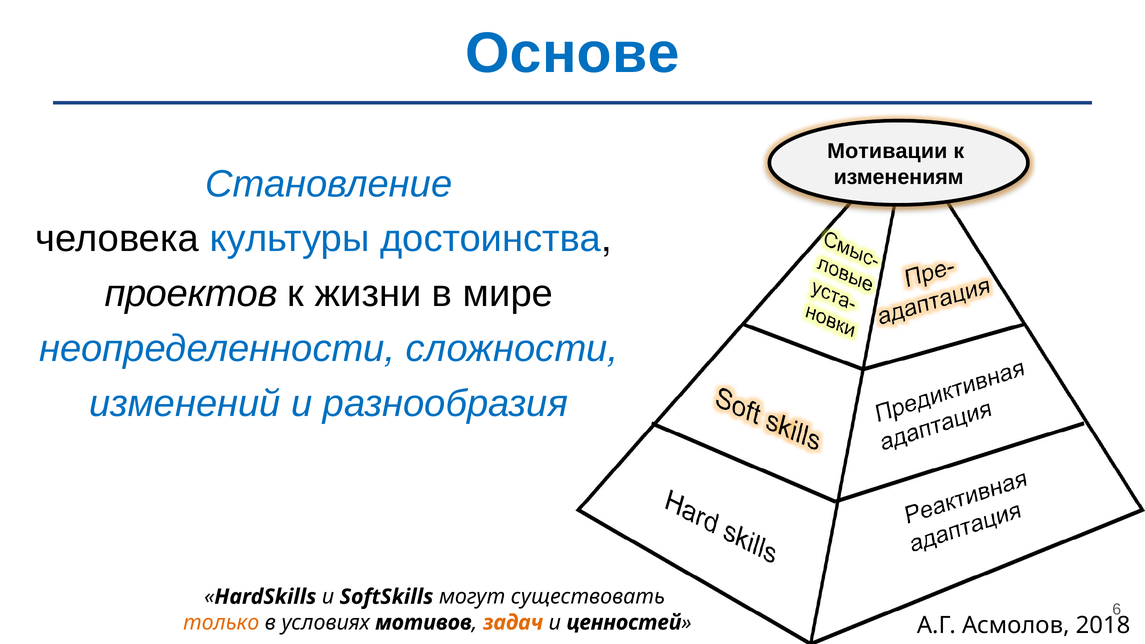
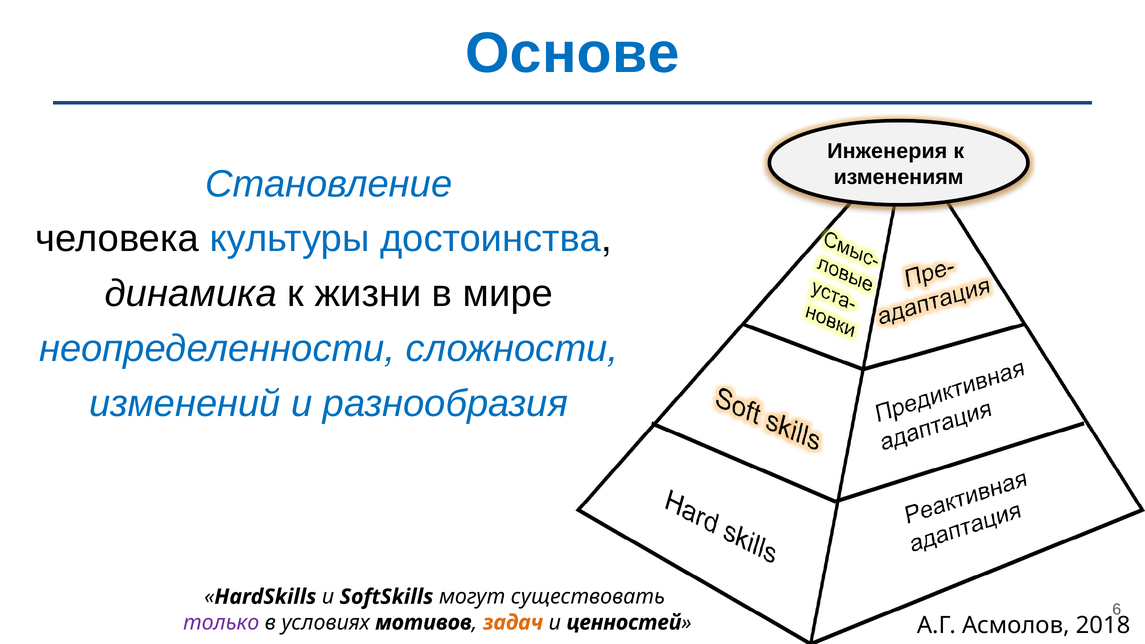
Мотивации: Мотивации -> Инженерия (887, 151)
проектов: проектов -> динамика (191, 294)
только colour: orange -> purple (221, 623)
